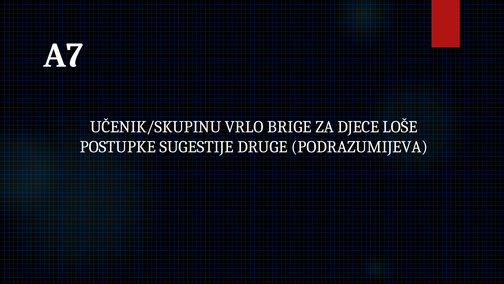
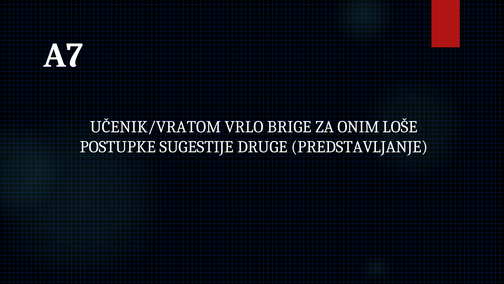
UČENIK/SKUPINU: UČENIK/SKUPINU -> UČENIK/VRATOM (156, 127)
DJECE: DJECE -> ONIM (358, 127)
PODRAZUMIJEVA: PODRAZUMIJEVA -> PREDSTAVLJANJE (360, 147)
